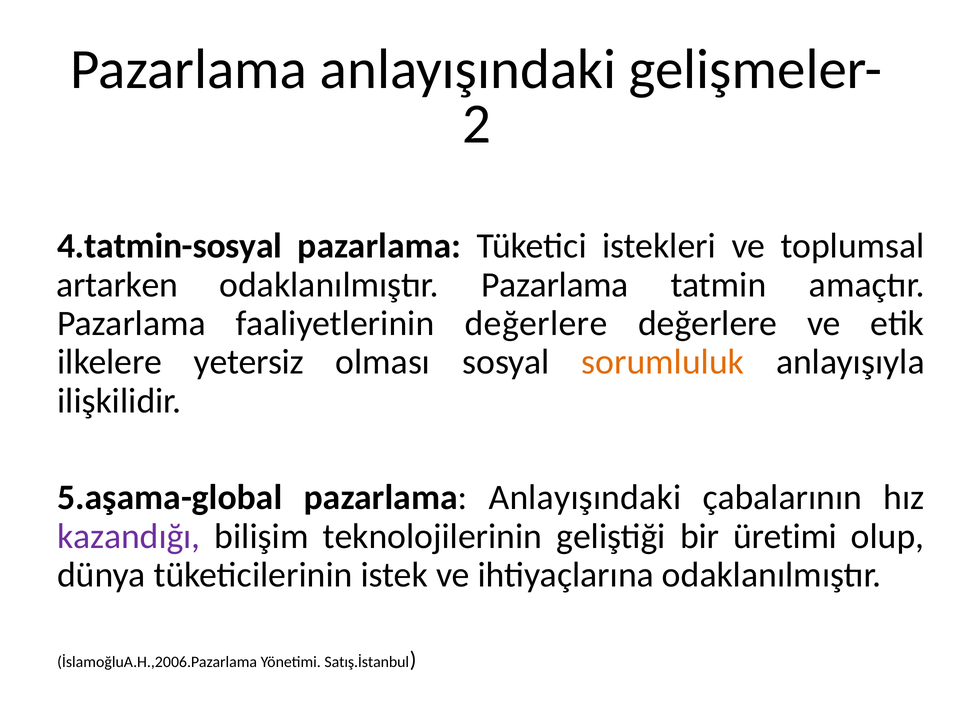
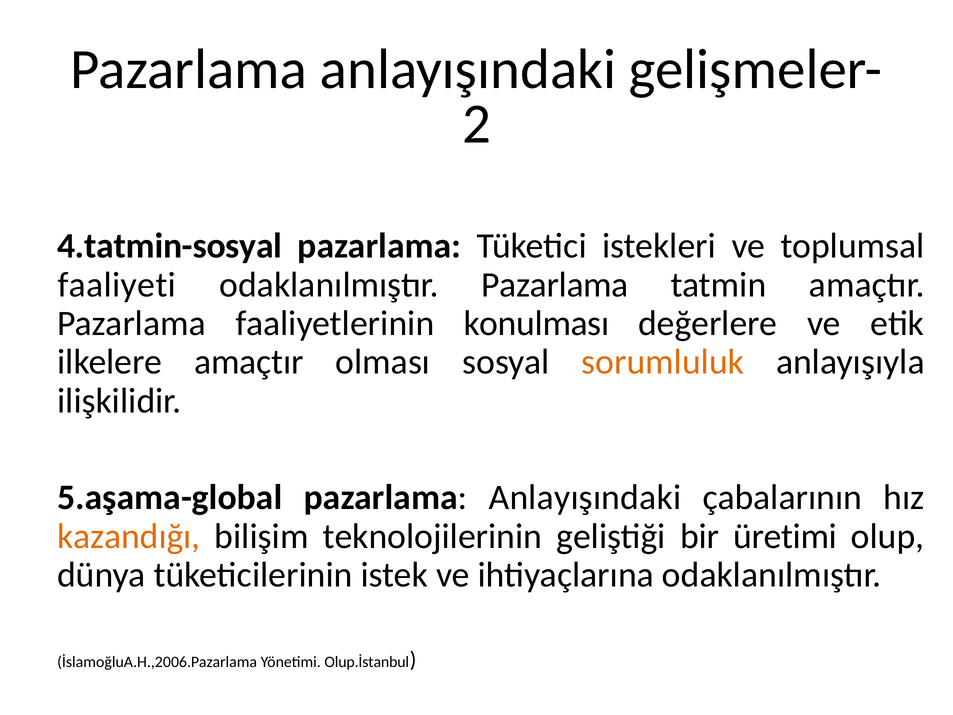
artarken: artarken -> faaliyeti (117, 285)
faaliyetlerinin değerlere: değerlere -> konulması (536, 323)
ilkelere yetersiz: yetersiz -> amaçtır (249, 362)
kazandığı colour: purple -> orange (129, 536)
Satış.İstanbul: Satış.İstanbul -> Olup.İstanbul (367, 662)
